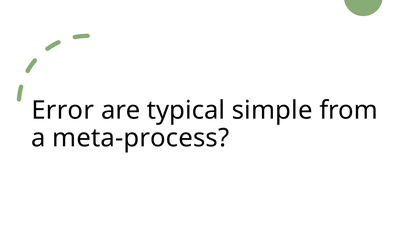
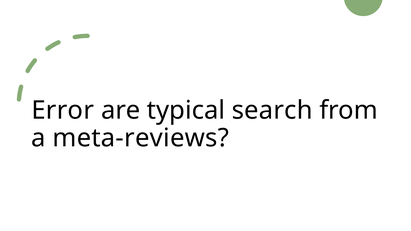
simple: simple -> search (272, 110)
meta-process: meta-process -> meta-reviews (141, 138)
